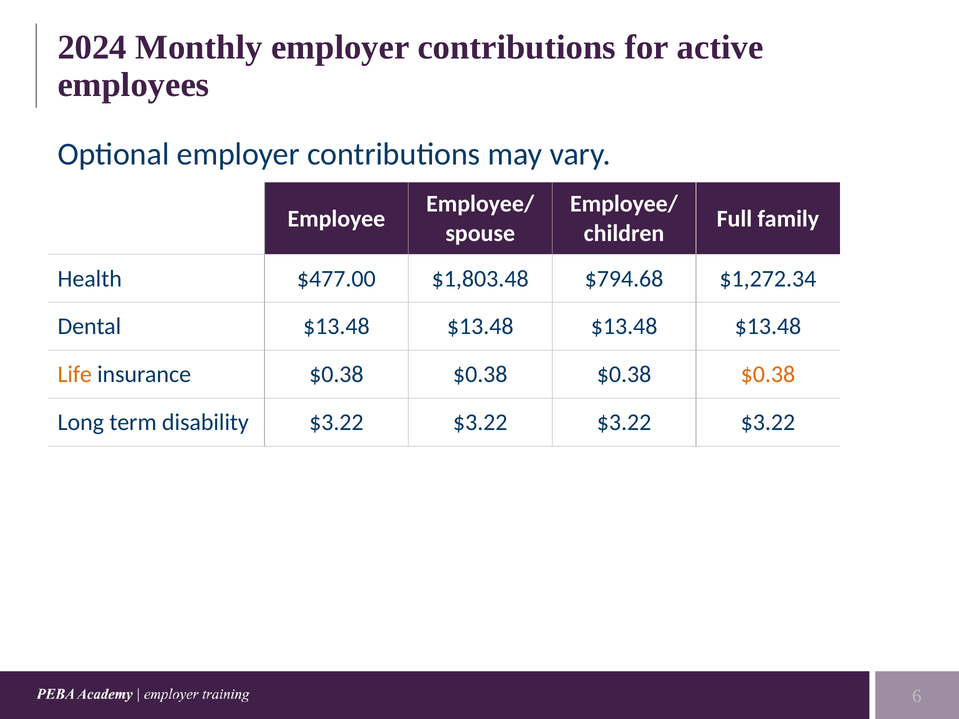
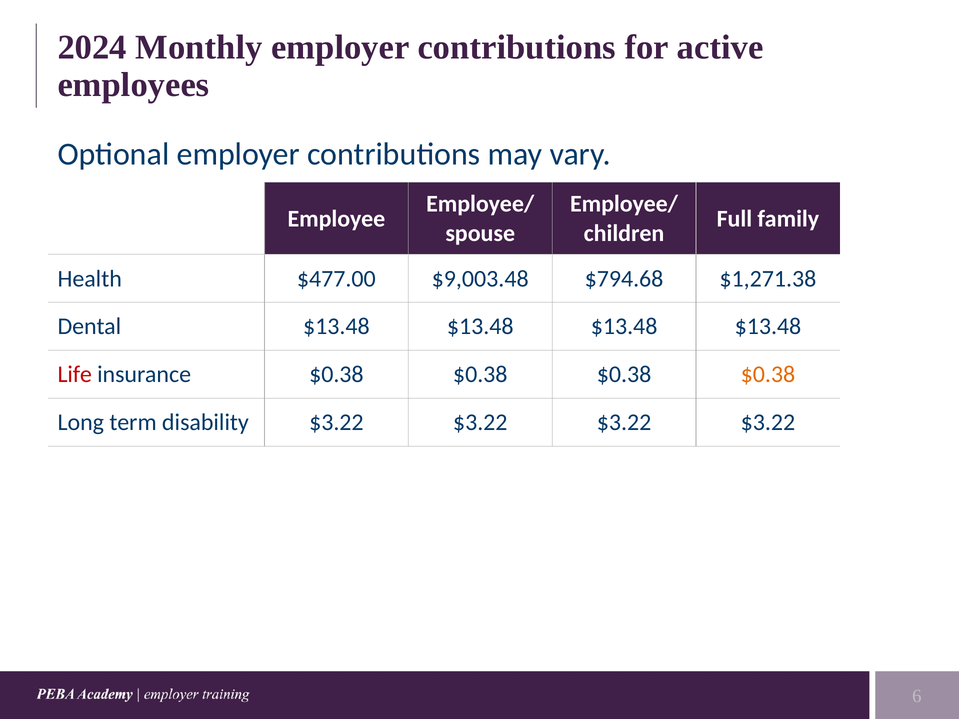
$1,803.48: $1,803.48 -> $9,003.48 (480, 279)
$1,272.34: $1,272.34 -> $1,271.38 (768, 279)
Life colour: orange -> red (75, 375)
